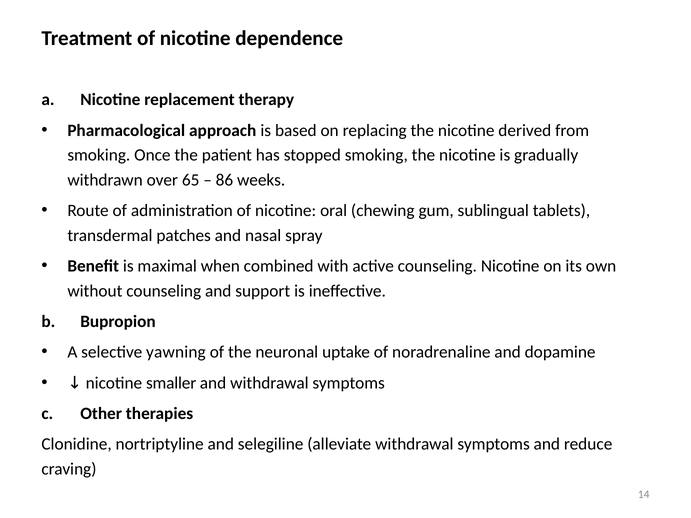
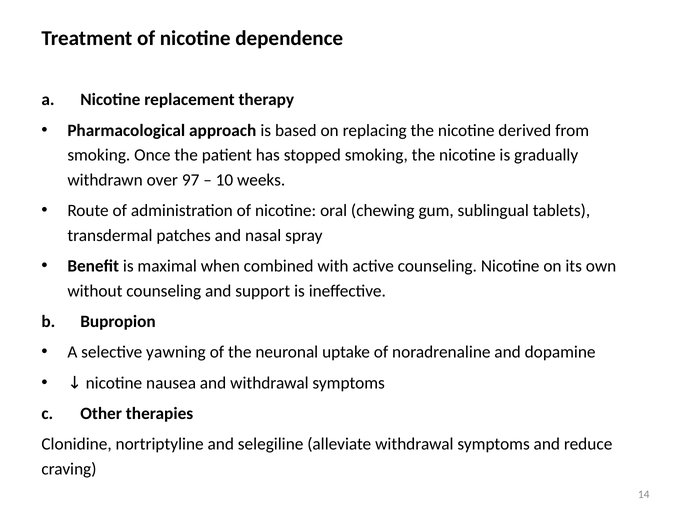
65: 65 -> 97 (191, 180)
86: 86 -> 10 (224, 180)
smaller: smaller -> nausea (171, 383)
